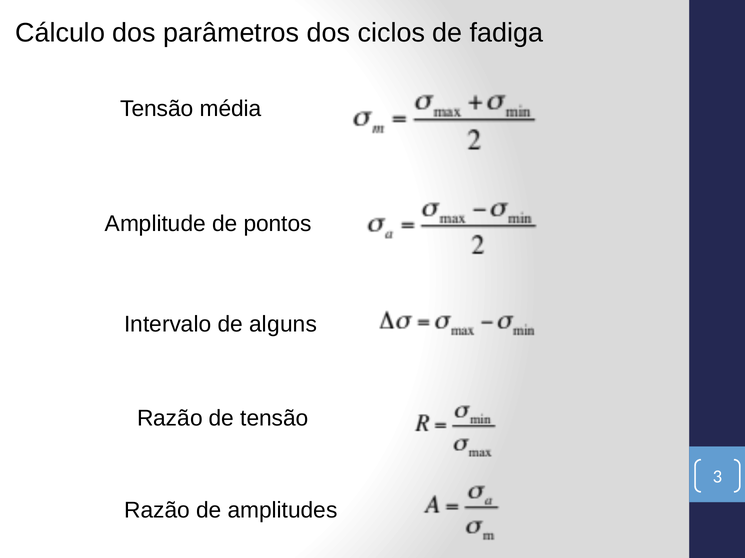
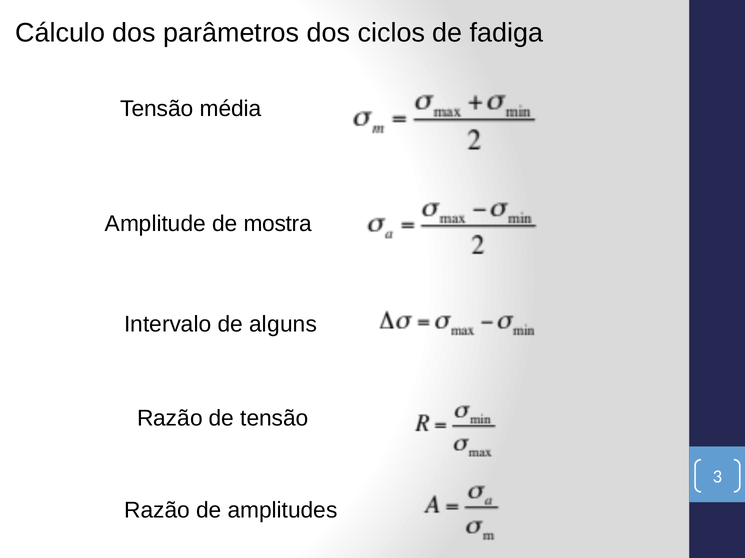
pontos: pontos -> mostra (278, 224)
